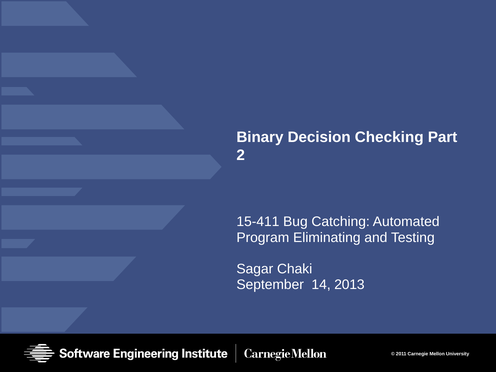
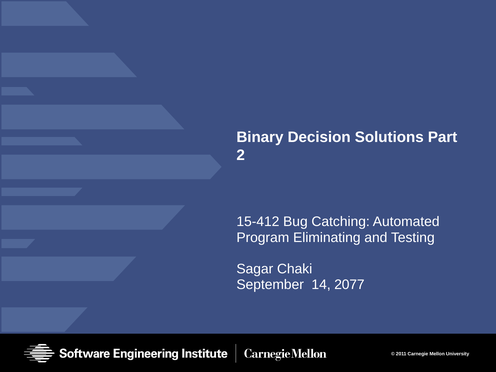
Checking: Checking -> Solutions (389, 137)
15-411: 15-411 -> 15-412 (258, 222)
2013: 2013 -> 2077 (349, 285)
